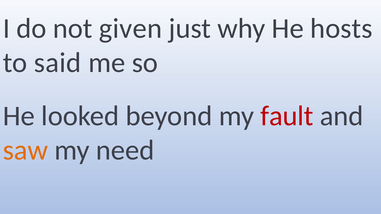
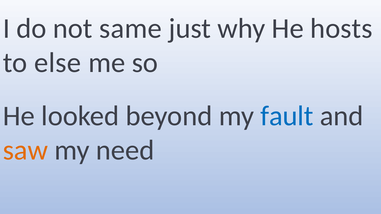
given: given -> same (131, 28)
said: said -> else (58, 63)
fault colour: red -> blue (287, 116)
